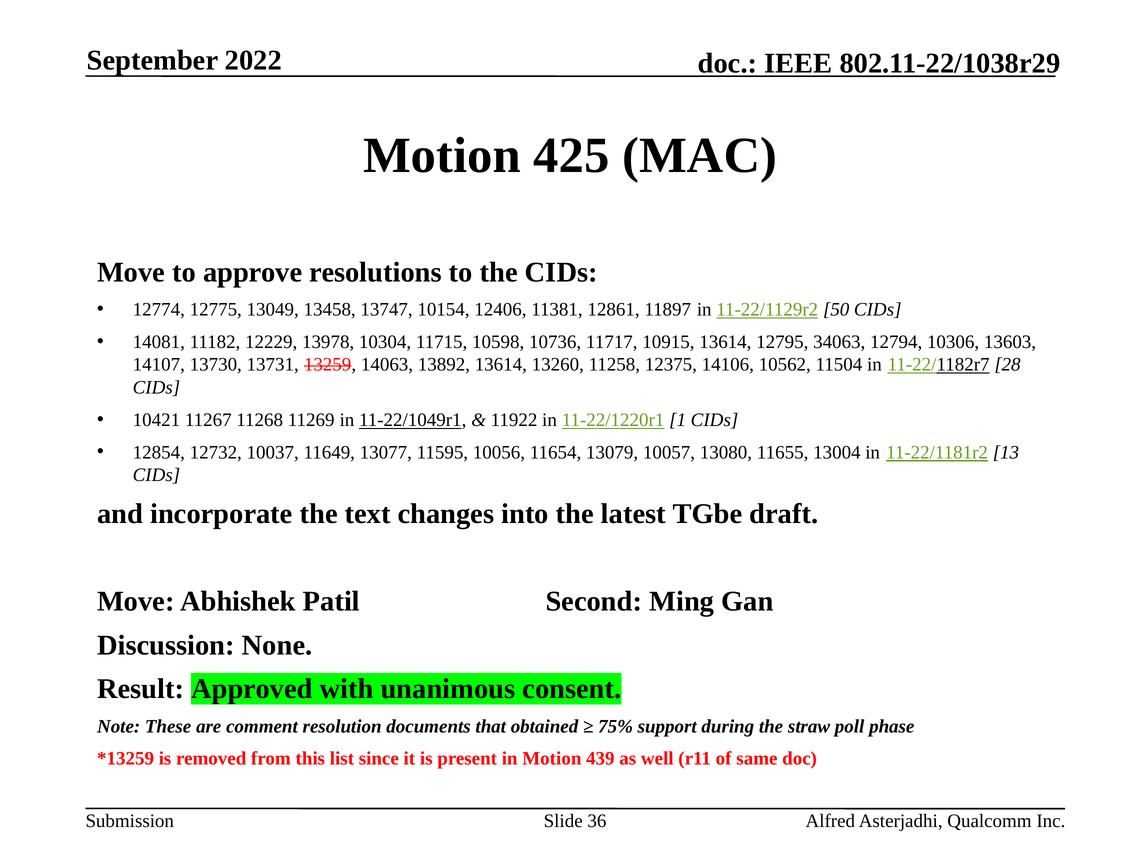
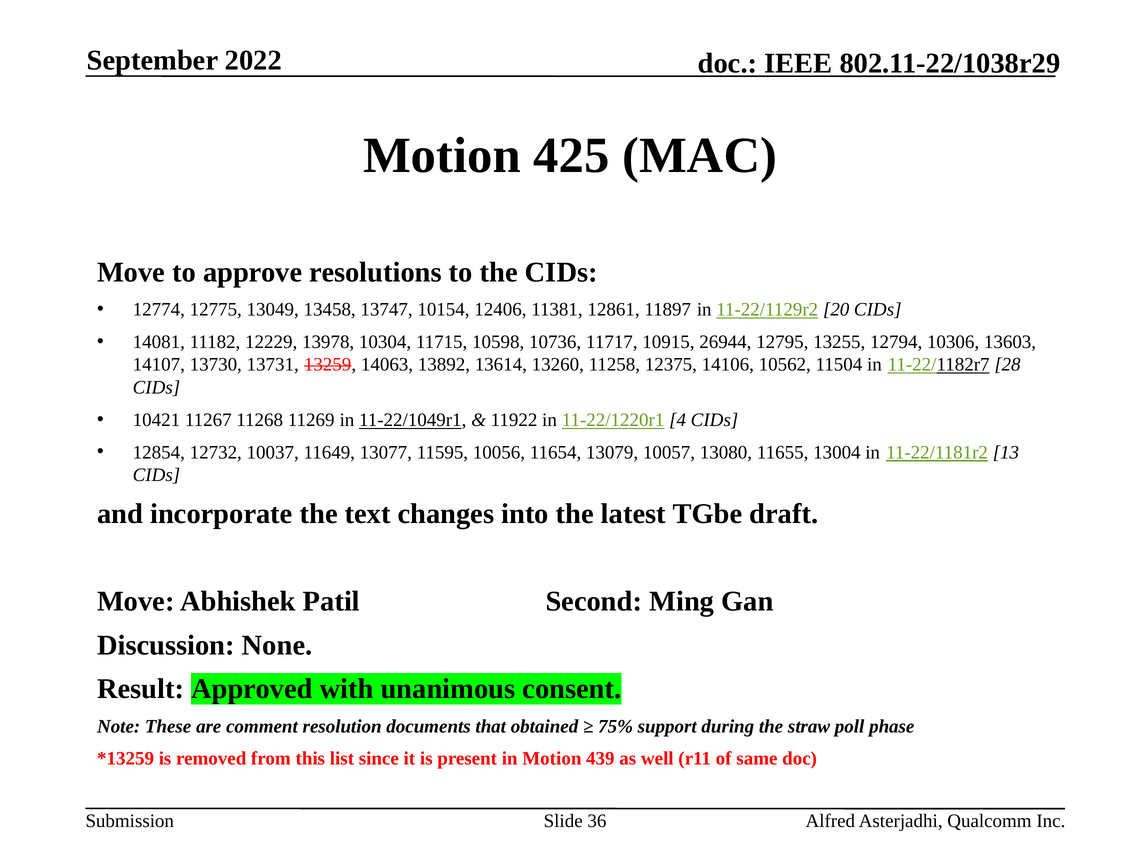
50: 50 -> 20 (836, 309)
10915 13614: 13614 -> 26944 (725, 342)
34063: 34063 -> 13255 (839, 342)
1: 1 -> 4 (678, 420)
